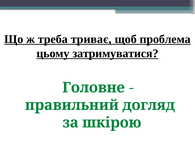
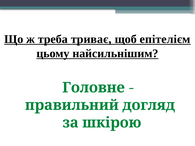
проблема: проблема -> епітелієм (165, 39)
затримуватися: затримуватися -> найсильнішим (115, 53)
